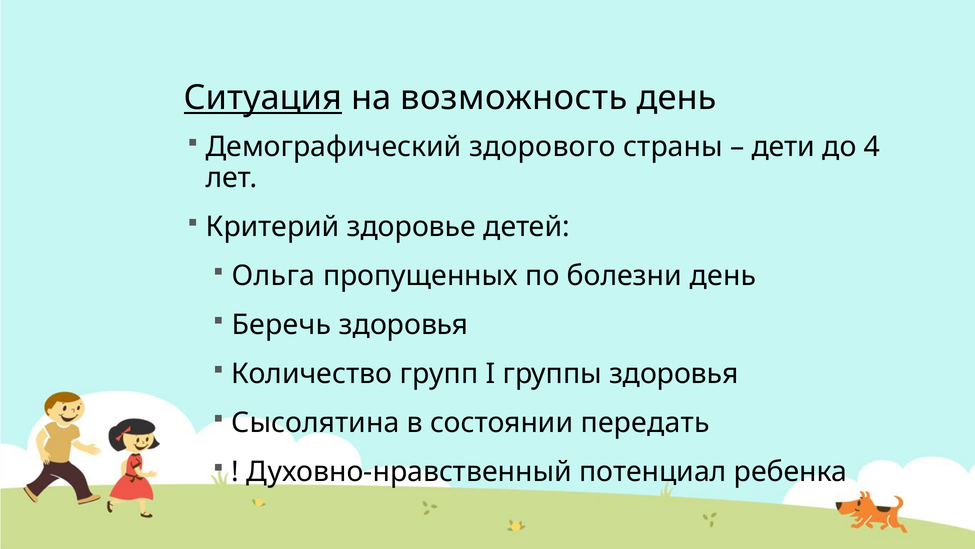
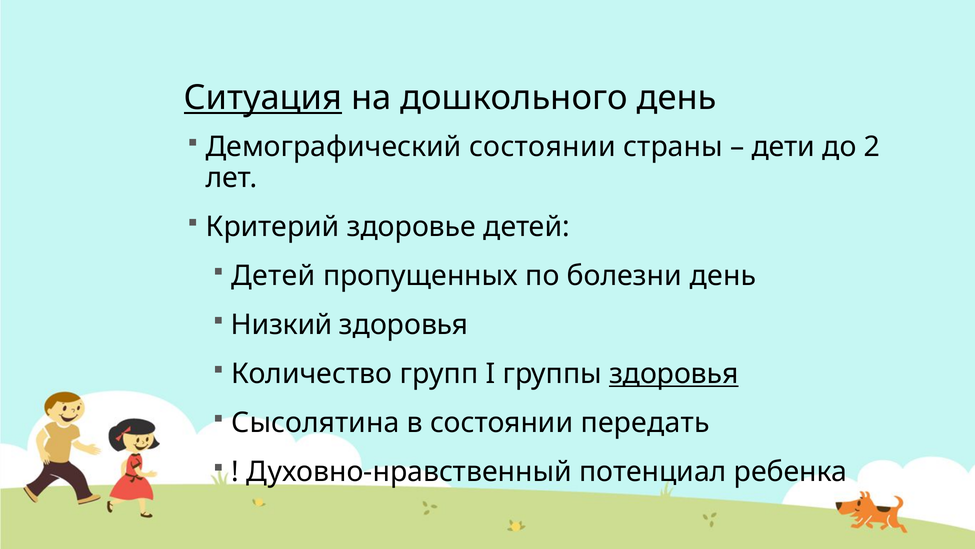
возможность: возможность -> дошкольного (514, 98)
Демографический здорового: здорового -> состоянии (542, 147)
4: 4 -> 2 (872, 147)
Ольга: Ольга -> Детей (273, 276)
Беречь: Беречь -> Низкий (282, 325)
здоровья underline: none -> present (674, 374)
